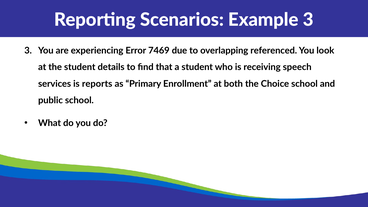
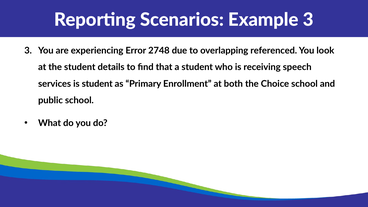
7469: 7469 -> 2748 (159, 51)
is reports: reports -> student (97, 84)
